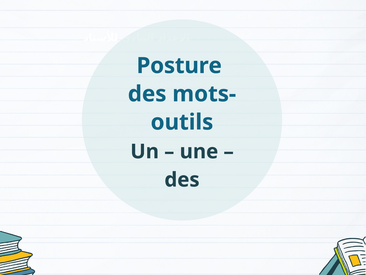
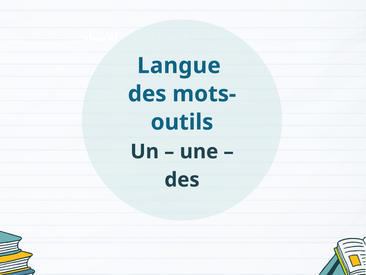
Posture: Posture -> Langue (179, 66)
